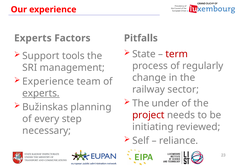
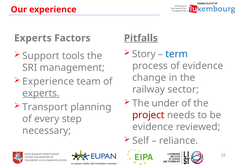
Pitfalls underline: none -> present (141, 38)
State: State -> Story (144, 54)
term colour: red -> blue (177, 54)
of regularly: regularly -> evidence (203, 66)
Bužinskas: Bužinskas -> Transport (45, 107)
initiating: initiating -> evidence (153, 127)
